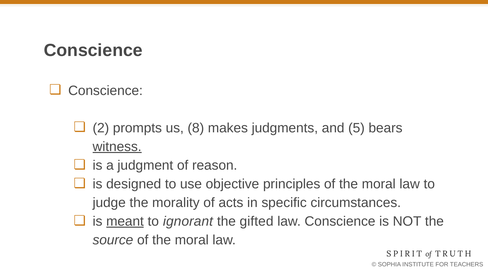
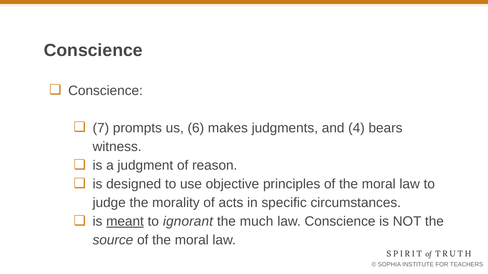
2: 2 -> 7 (101, 128)
8: 8 -> 6 (196, 128)
5: 5 -> 4 (356, 128)
witness underline: present -> none (117, 147)
gifted: gifted -> much (257, 222)
